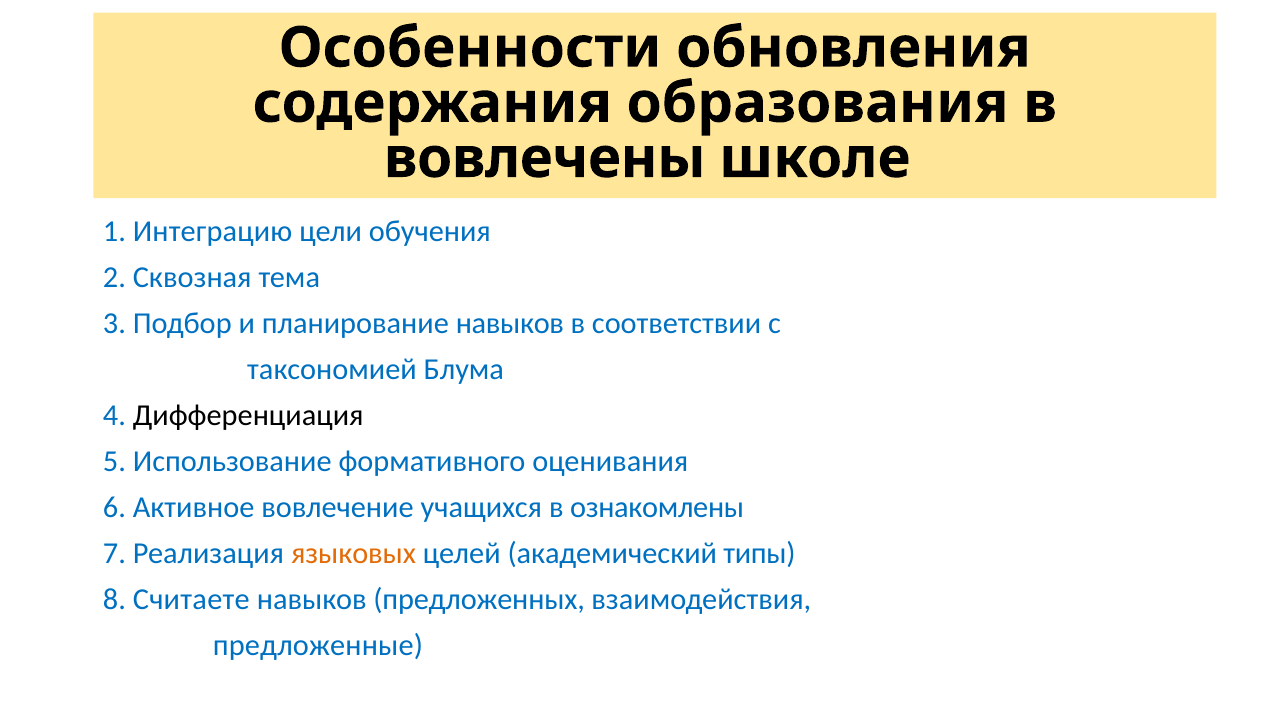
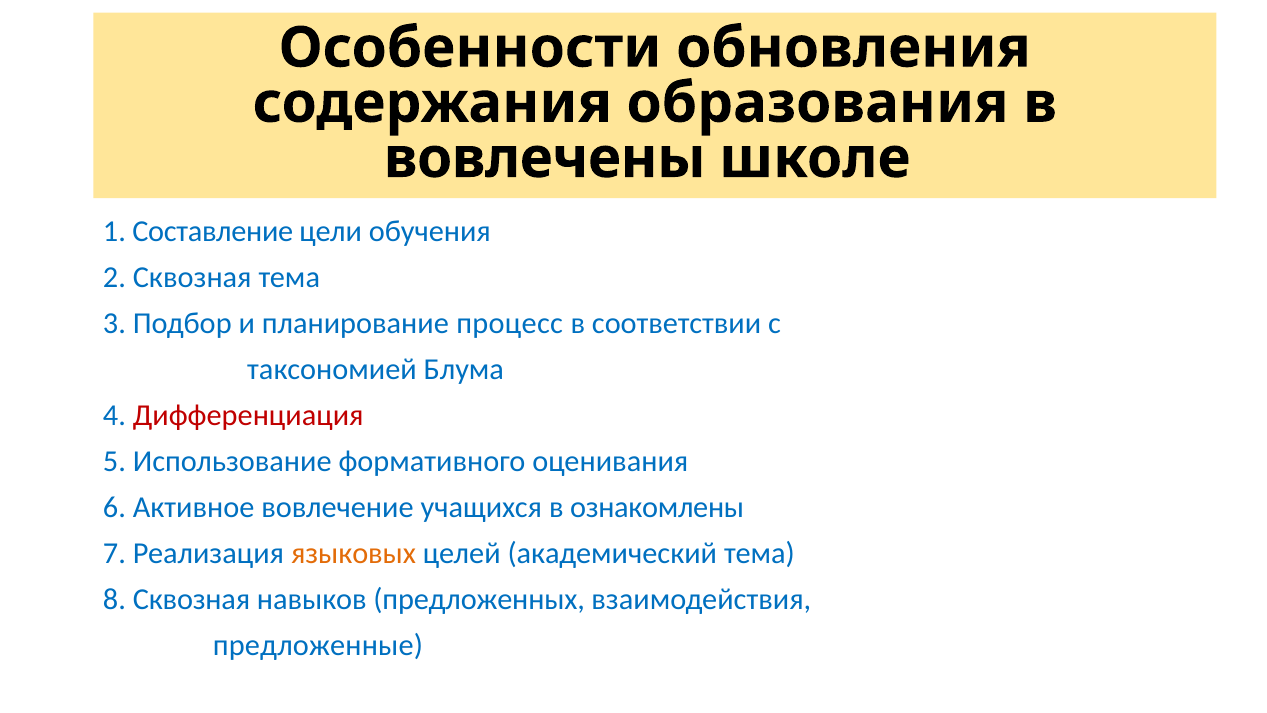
Интеграцию: Интеграцию -> Составление (213, 232)
планирование навыков: навыков -> процесс (510, 324)
Дифференциация colour: black -> red (248, 416)
академический типы: типы -> тема (759, 553)
8 Считаете: Считаете -> Сквозная (192, 599)
